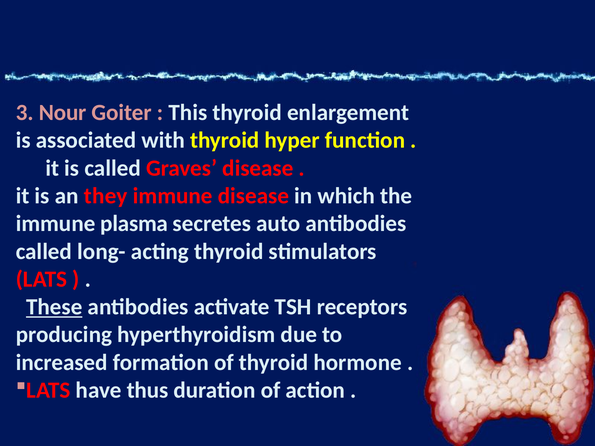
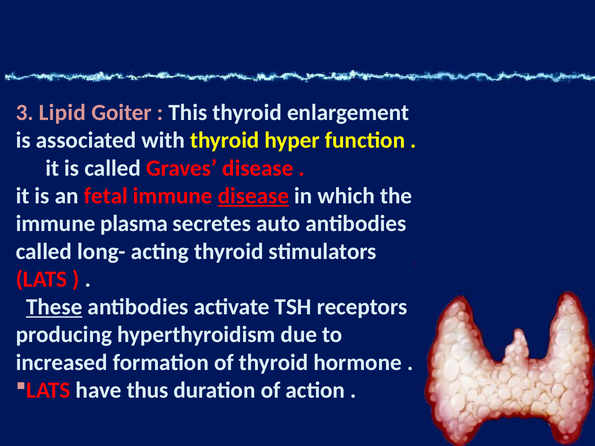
Nour: Nour -> Lipid (62, 113)
they: they -> fetal (106, 196)
disease underline: none -> present (253, 196)
